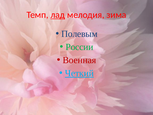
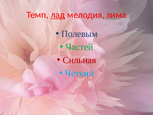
России: России -> Частей (79, 47)
Военная: Военная -> Сильная (79, 60)
Четкий underline: present -> none (79, 73)
